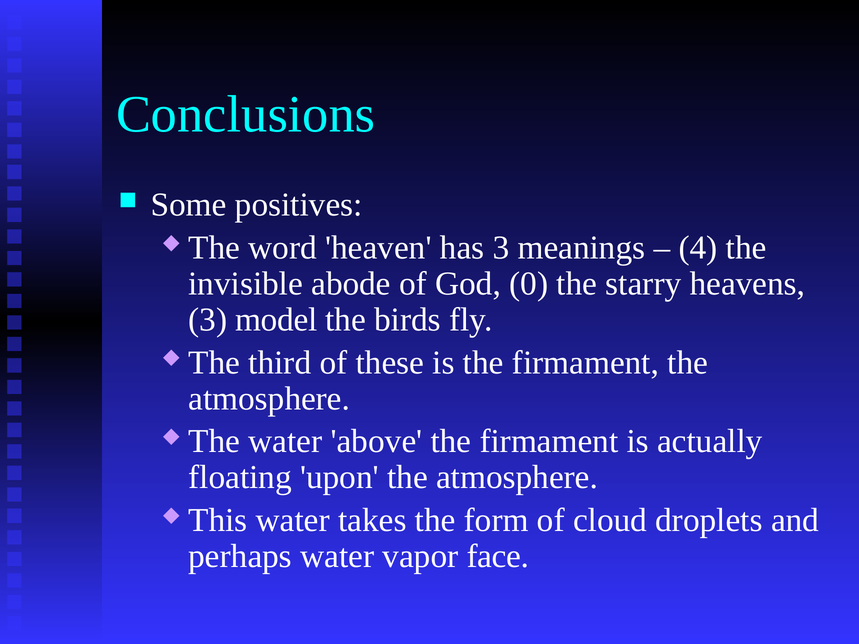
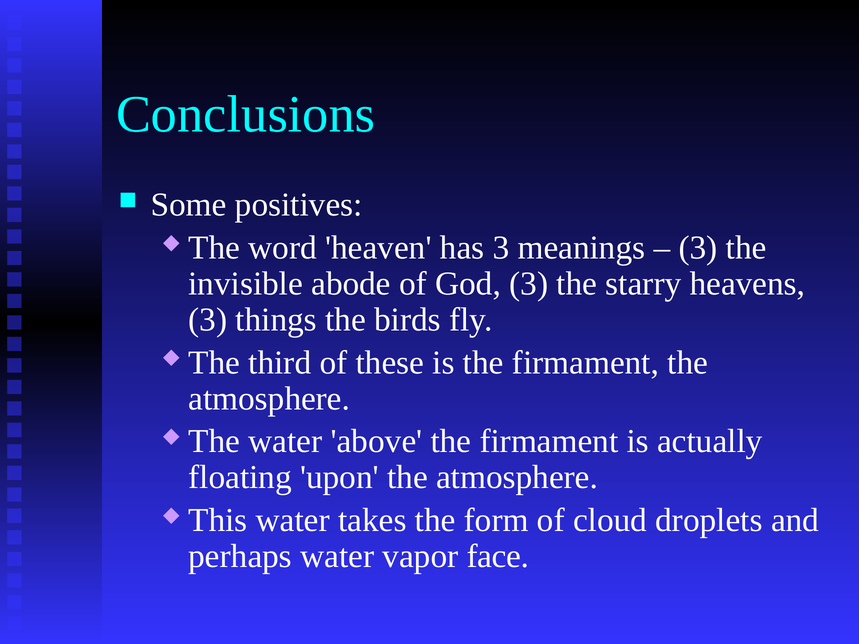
4: 4 -> 3 (698, 248)
God 0: 0 -> 3 (529, 284)
model: model -> things (276, 320)
